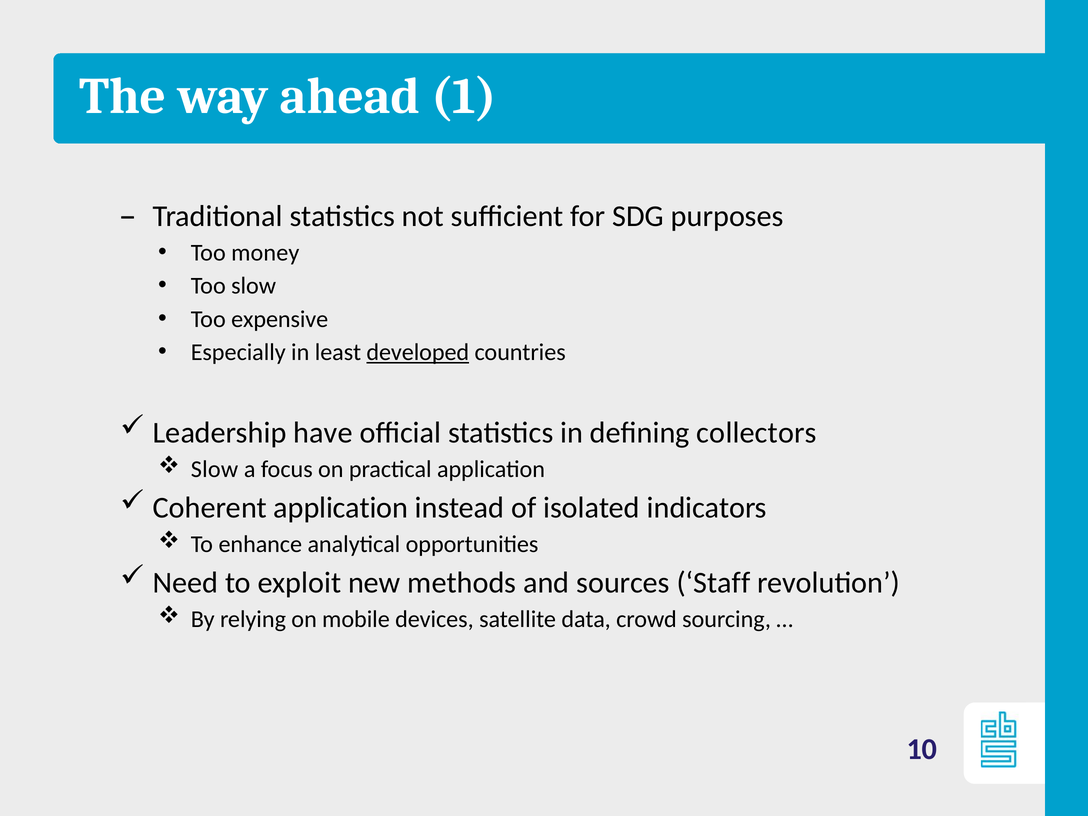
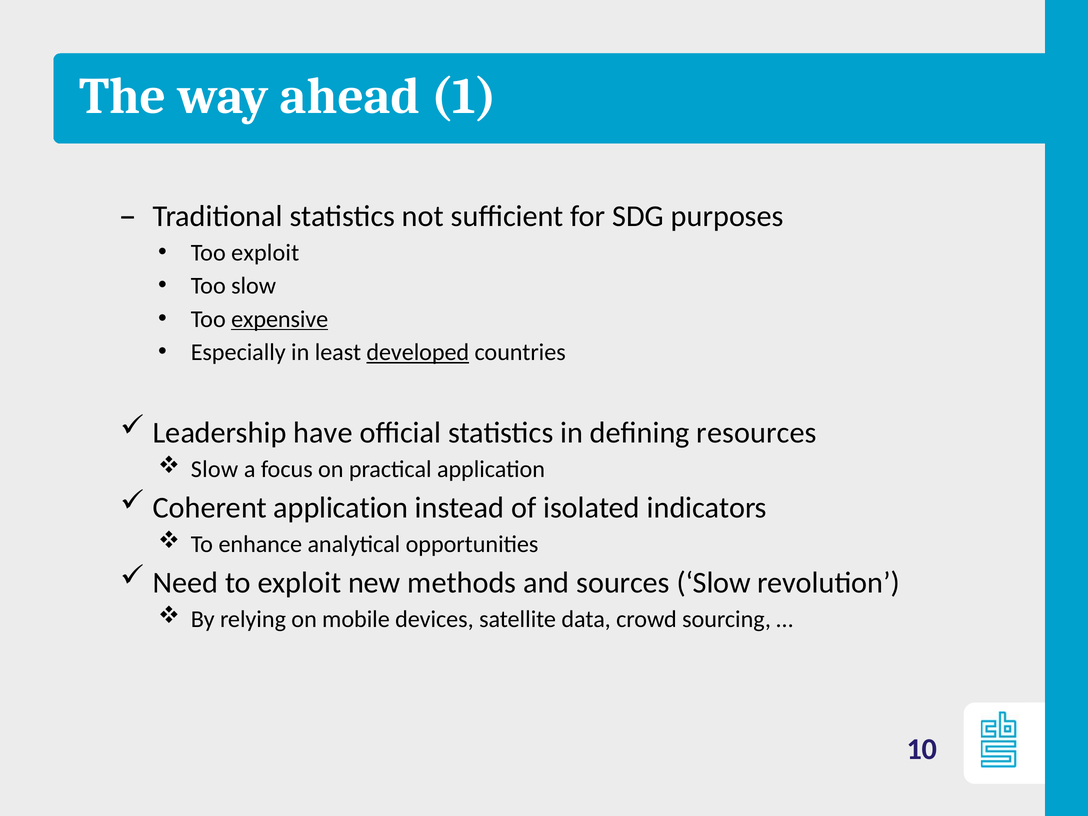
Too money: money -> exploit (265, 253)
expensive underline: none -> present (280, 319)
collectors: collectors -> resources (757, 433)
sources Staff: Staff -> Slow (714, 583)
